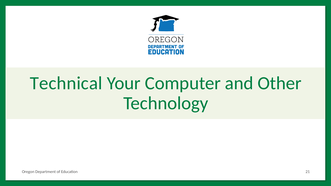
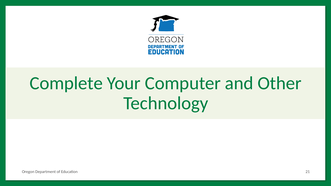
Technical: Technical -> Complete (66, 83)
